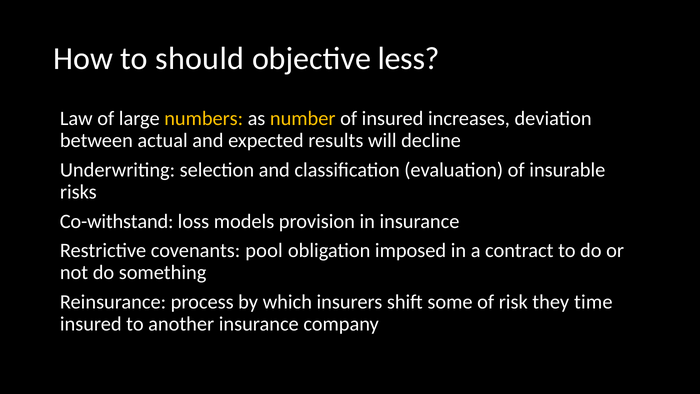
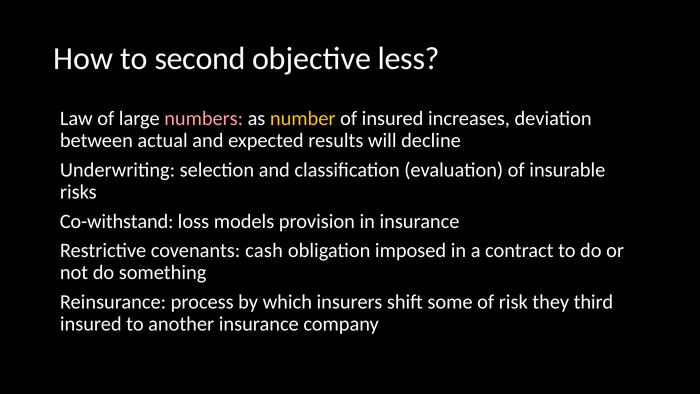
should: should -> second (200, 59)
numbers colour: yellow -> pink (204, 118)
pool: pool -> cash (264, 251)
time: time -> third (593, 302)
